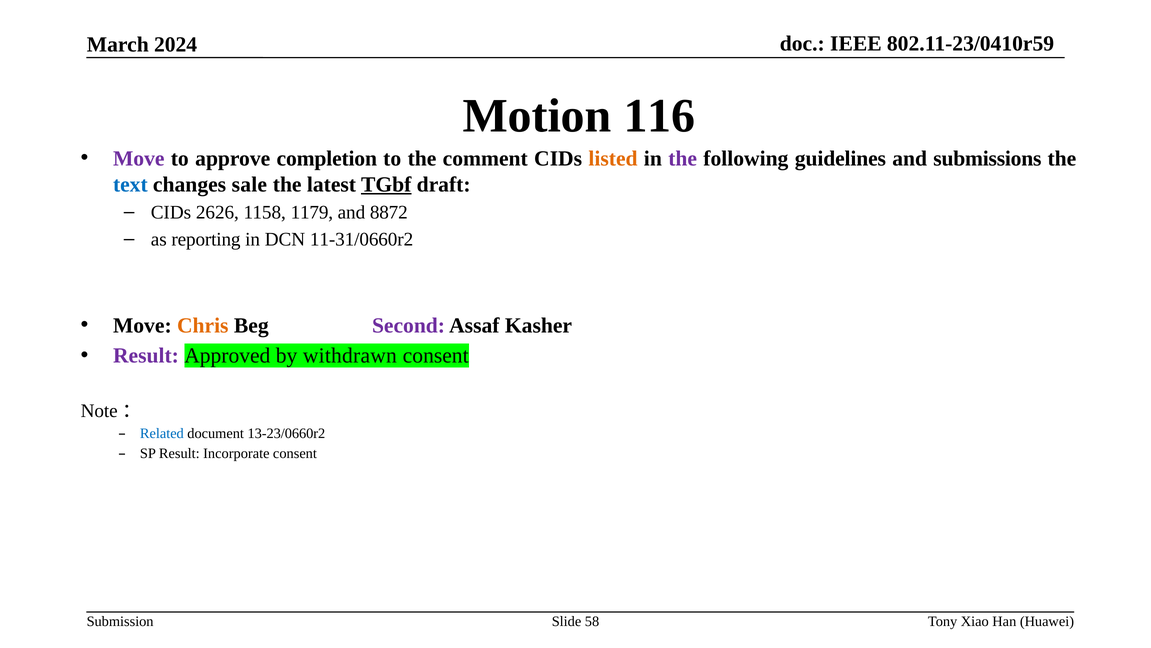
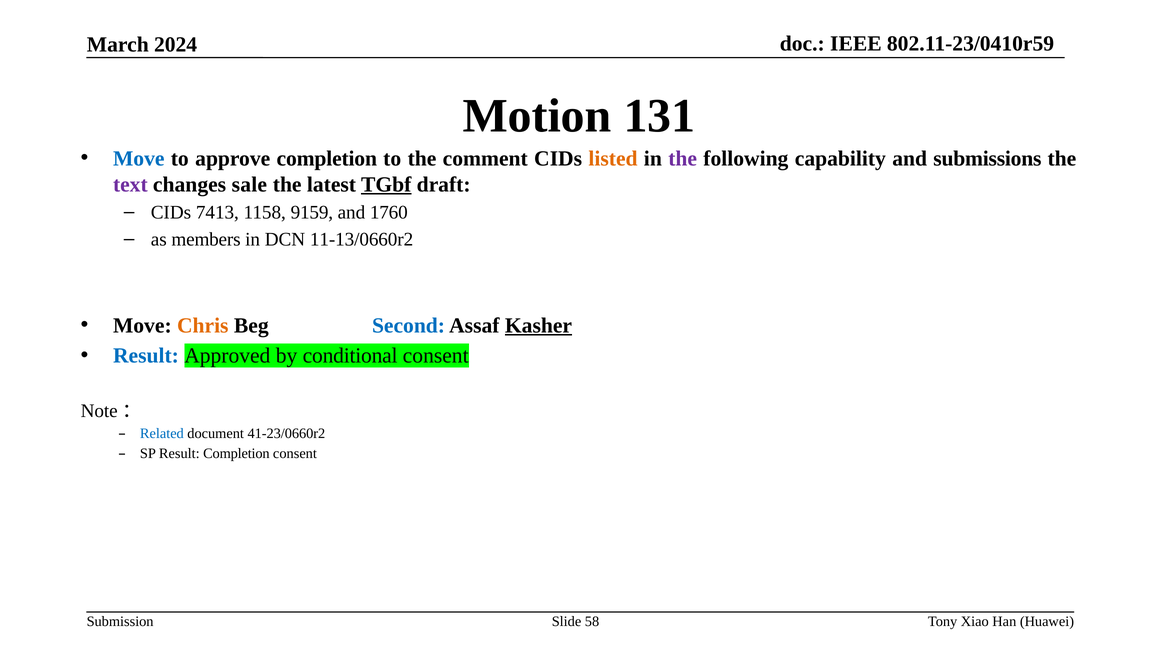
116: 116 -> 131 (659, 116)
Move colour: purple -> blue (139, 158)
guidelines: guidelines -> capability (840, 158)
text colour: blue -> purple (130, 184)
2626: 2626 -> 7413 (217, 212)
1179: 1179 -> 9159 (312, 212)
8872: 8872 -> 1760 (389, 212)
reporting: reporting -> members (206, 239)
11-31/0660r2: 11-31/0660r2 -> 11-13/0660r2 (362, 239)
Second colour: purple -> blue (409, 325)
Kasher underline: none -> present (538, 325)
Result colour: purple -> blue (146, 355)
withdrawn: withdrawn -> conditional (350, 355)
13-23/0660r2: 13-23/0660r2 -> 41-23/0660r2 (286, 433)
Result Incorporate: Incorporate -> Completion (236, 453)
